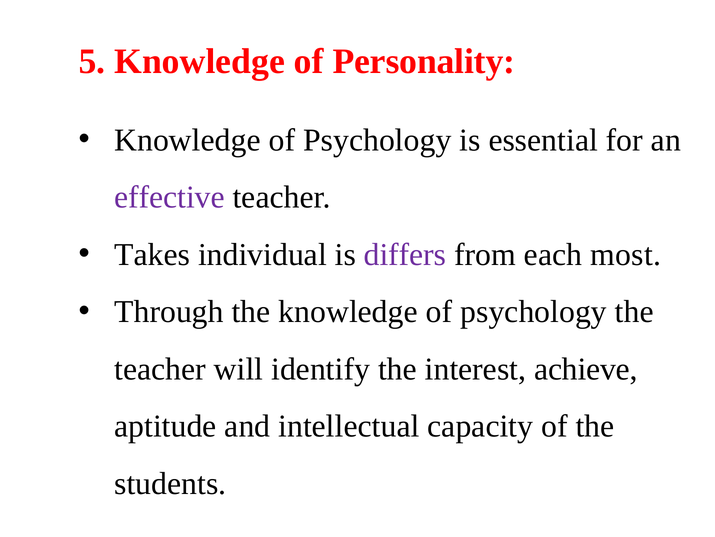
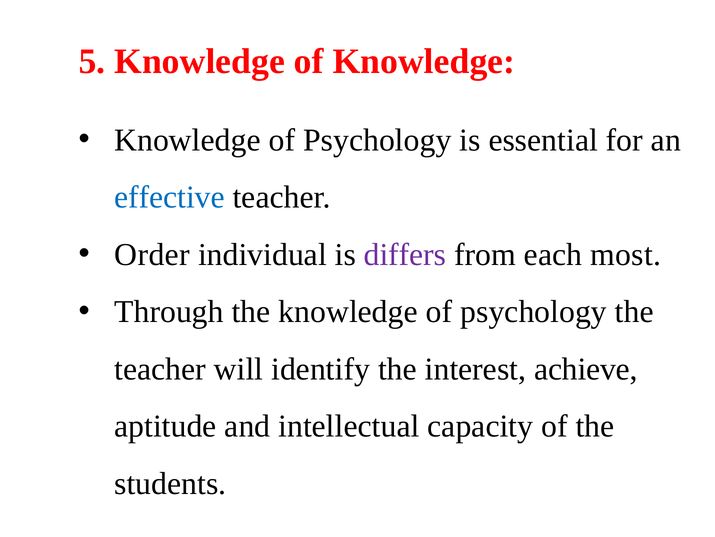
of Personality: Personality -> Knowledge (424, 62)
effective colour: purple -> blue (170, 197)
Takes: Takes -> Order (152, 254)
